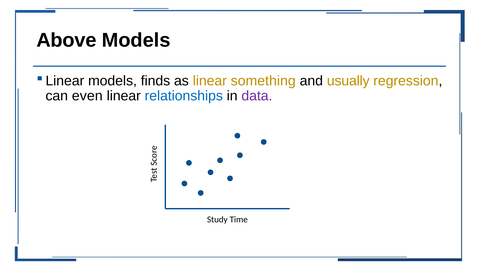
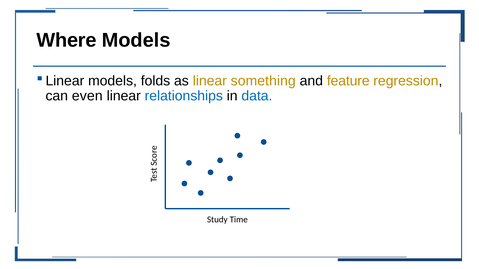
Above: Above -> Where (67, 40)
finds: finds -> folds (156, 81)
usually: usually -> feature (348, 81)
data colour: purple -> blue (257, 96)
